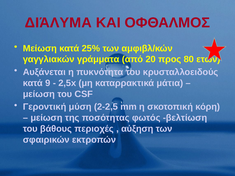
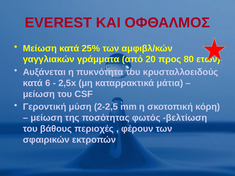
ΔΙΆΛΥΜΑ: ΔΙΆΛΥΜΑ -> EVEREST (58, 23)
9: 9 -> 6 (48, 83)
αύξηση: αύξηση -> φέρουν (137, 129)
